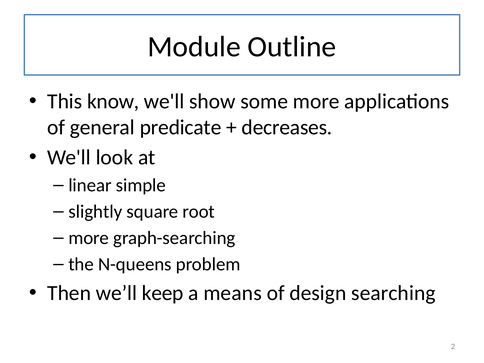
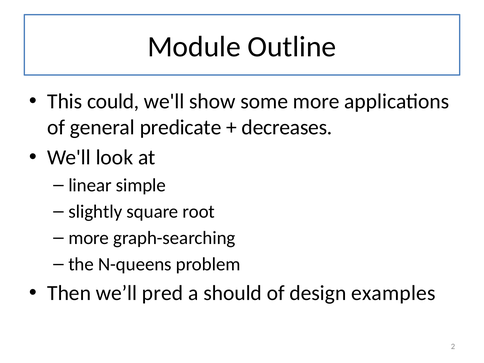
know: know -> could (113, 102)
keep: keep -> pred (163, 293)
means: means -> should (233, 293)
searching: searching -> examples (393, 293)
